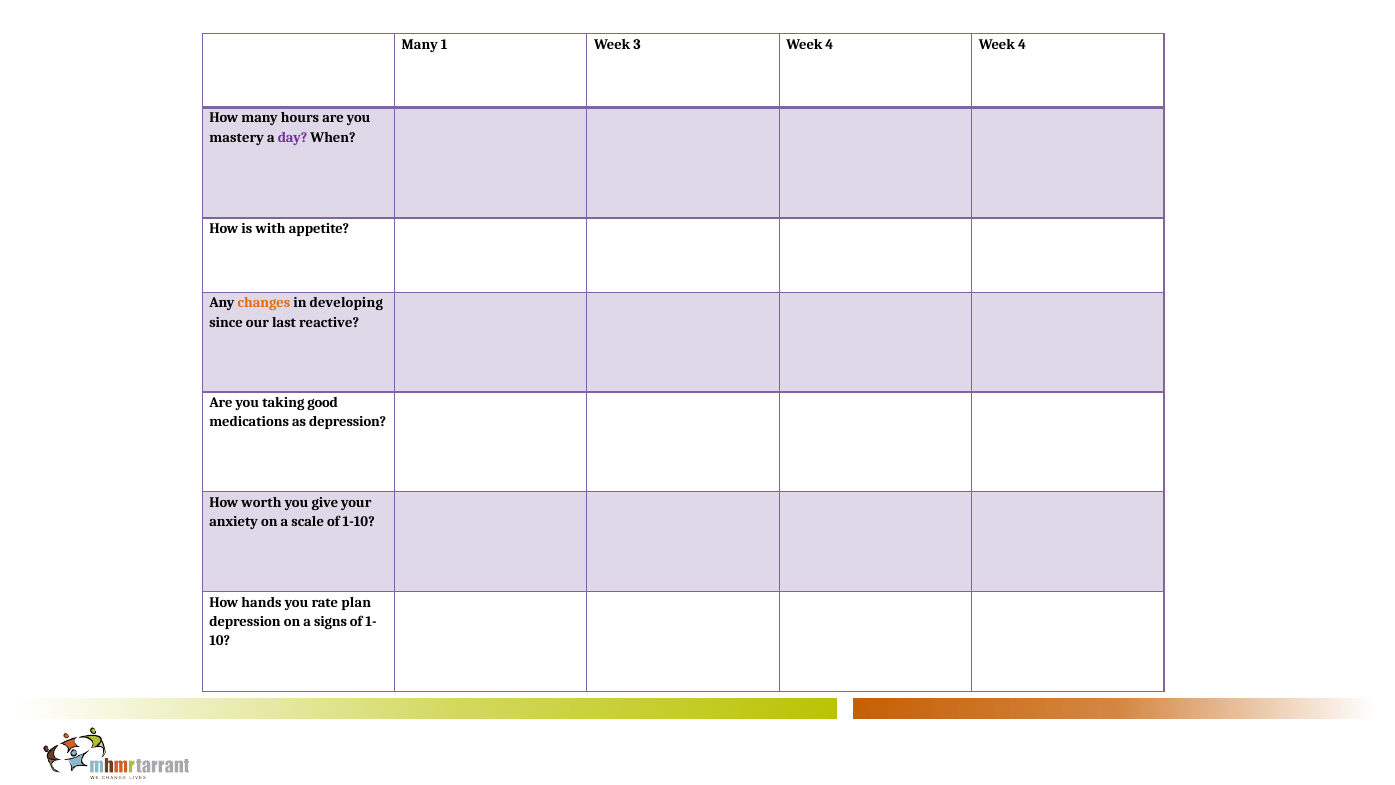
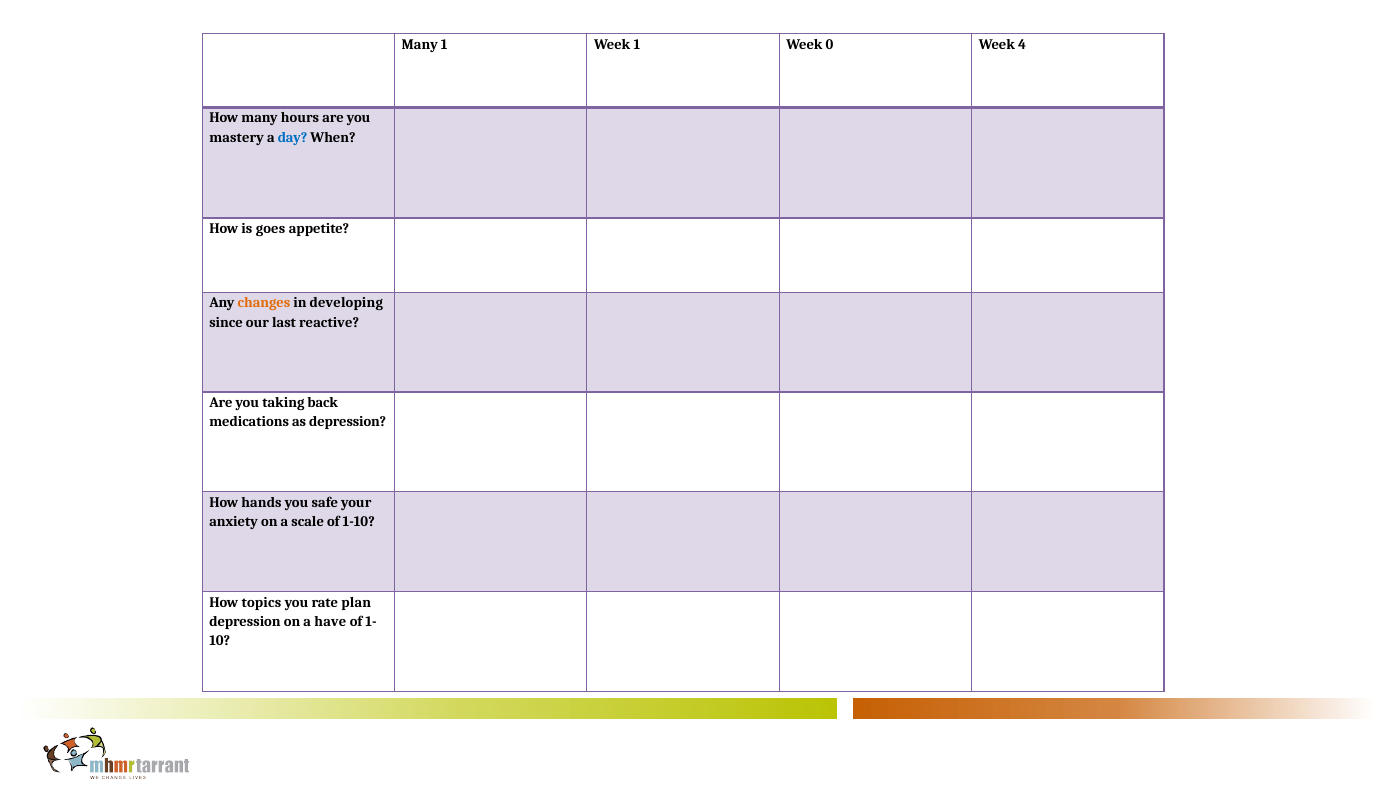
Week 3: 3 -> 1 (637, 44)
4: 4 -> 0 (829, 44)
day colour: purple -> blue (293, 137)
with: with -> goes (271, 229)
good: good -> back (323, 403)
worth: worth -> hands (262, 502)
give: give -> safe (325, 502)
hands: hands -> topics (261, 602)
signs: signs -> have (330, 621)
